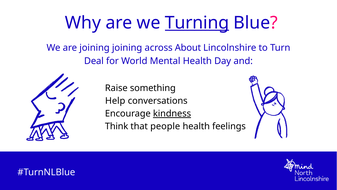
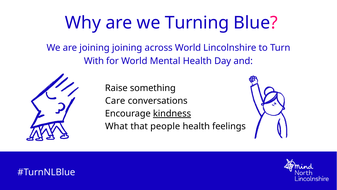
Turning underline: present -> none (197, 23)
across About: About -> World (188, 48)
Deal: Deal -> With (94, 61)
Help: Help -> Care (115, 101)
Think: Think -> What (117, 126)
